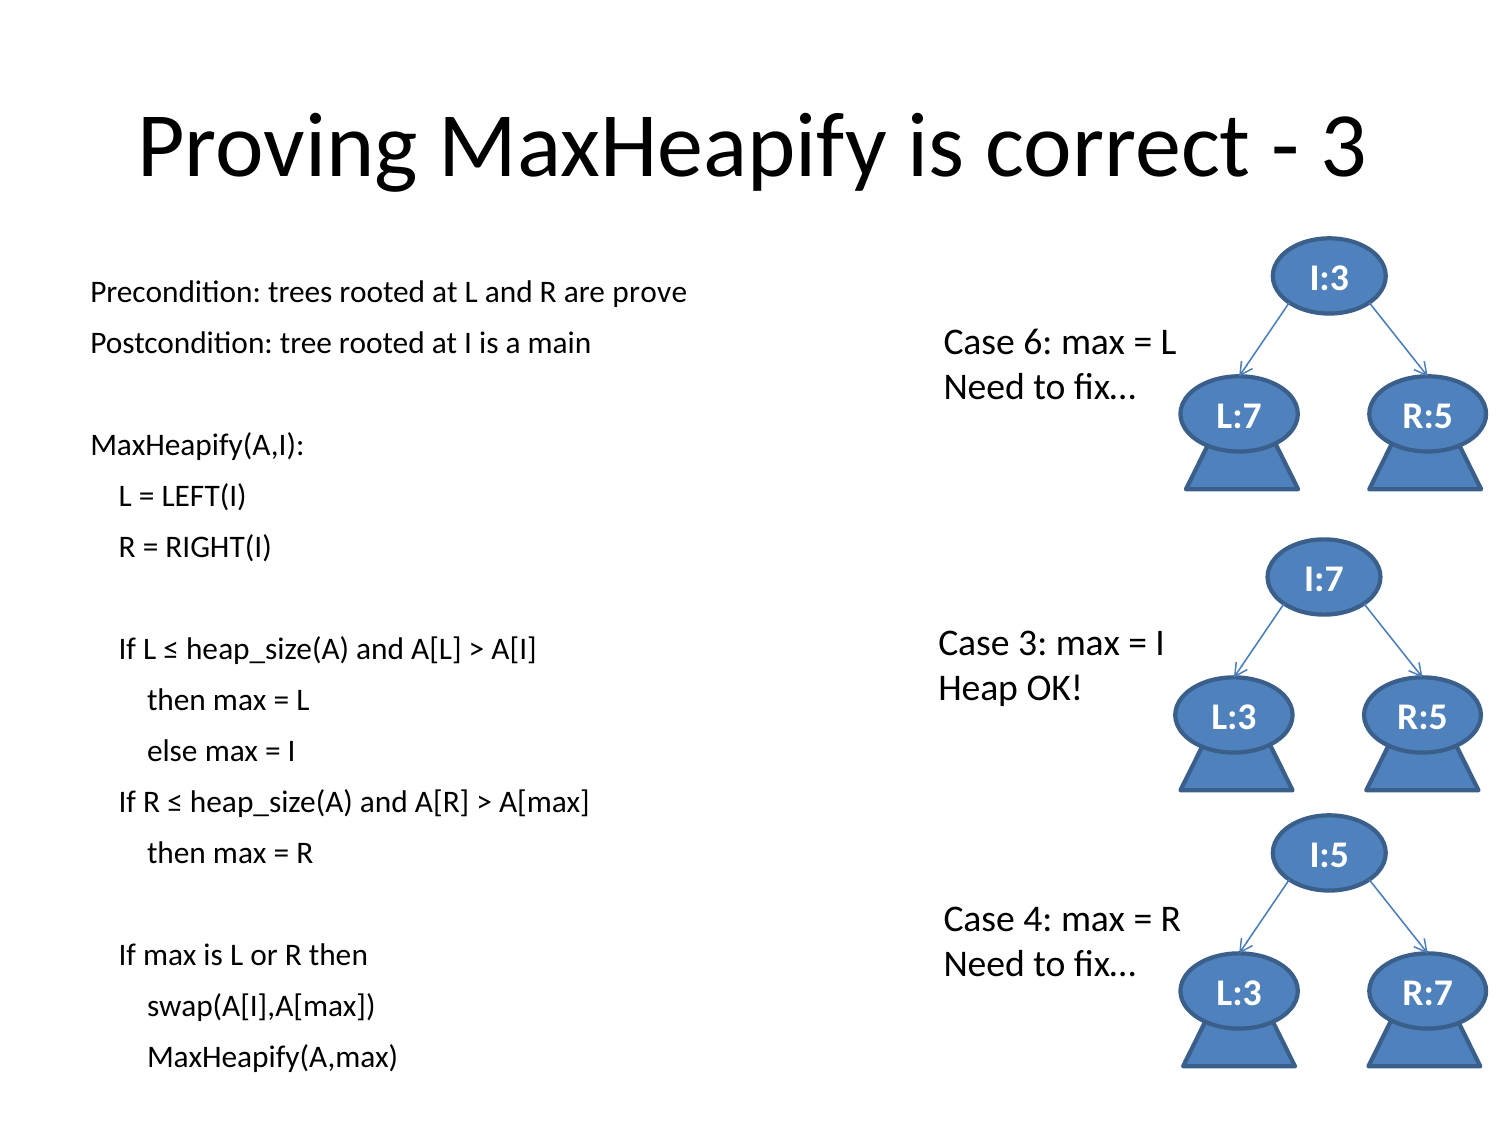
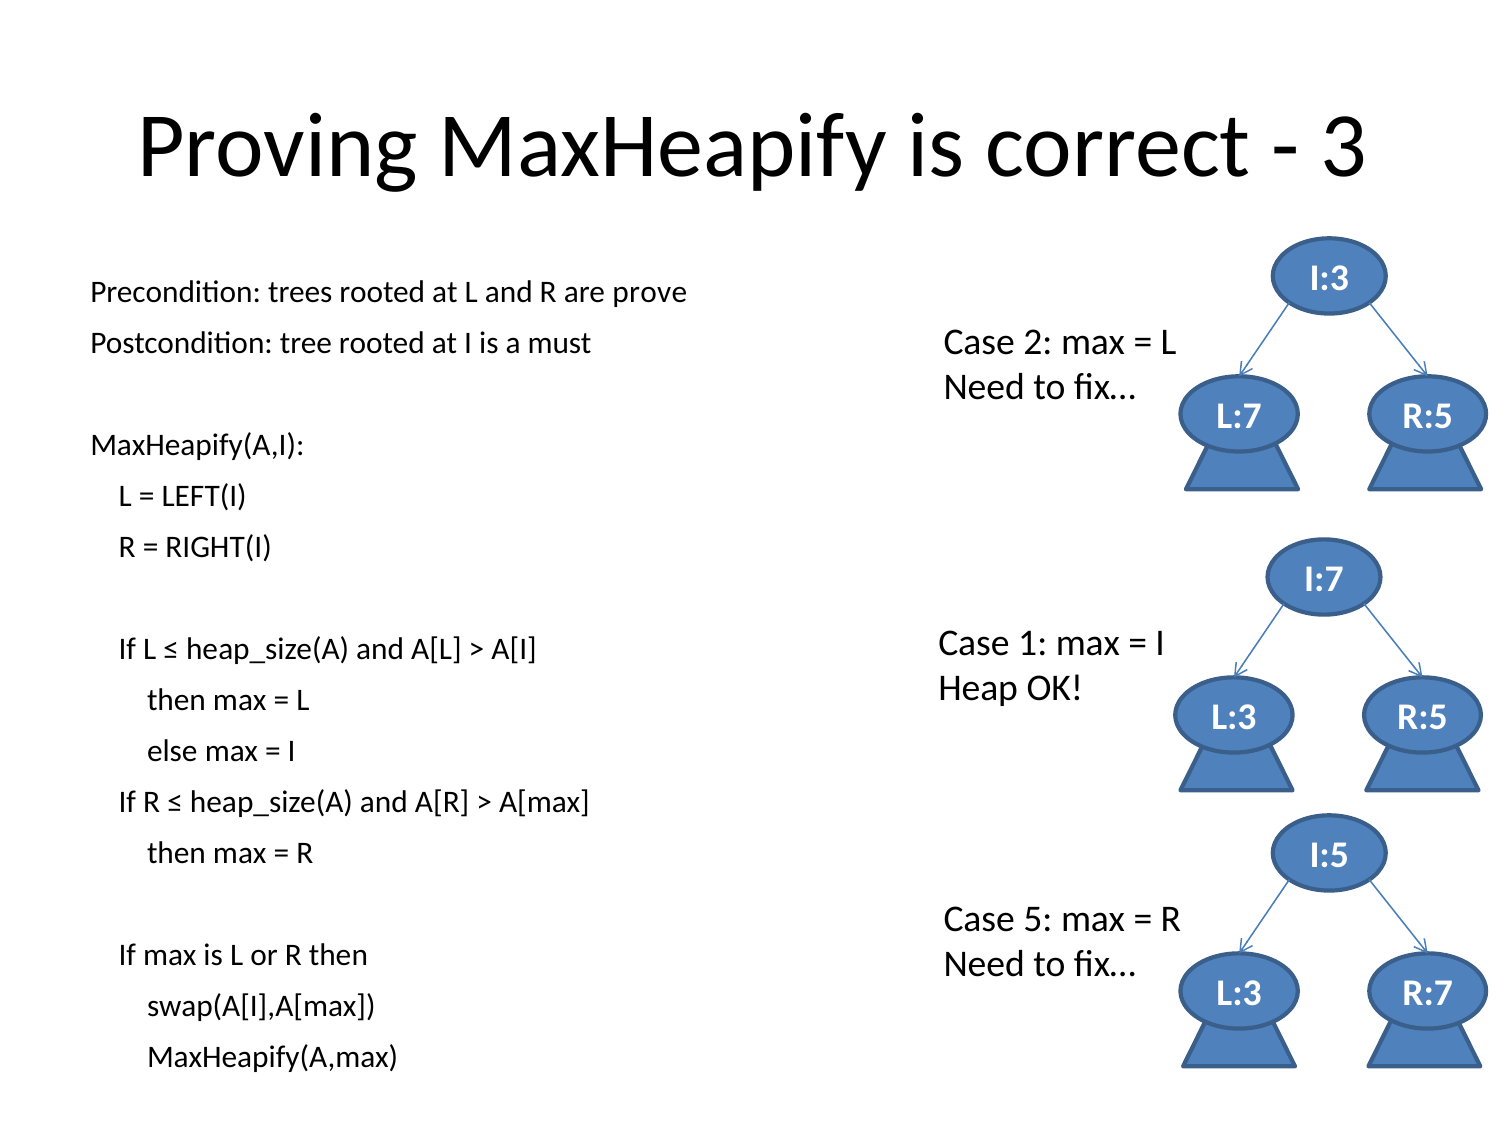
6: 6 -> 2 (1038, 342)
main: main -> must (560, 343)
Case 3: 3 -> 1 (1033, 643)
4: 4 -> 5 (1038, 919)
